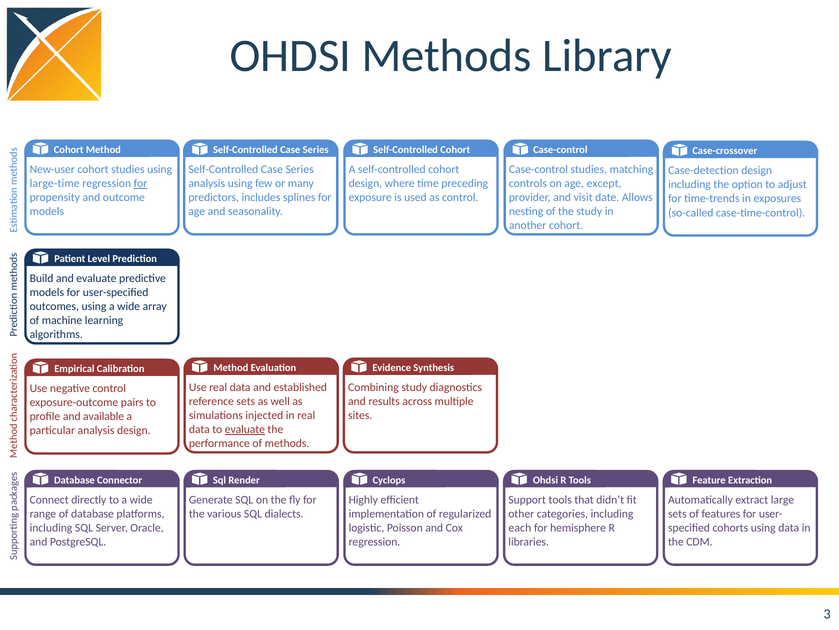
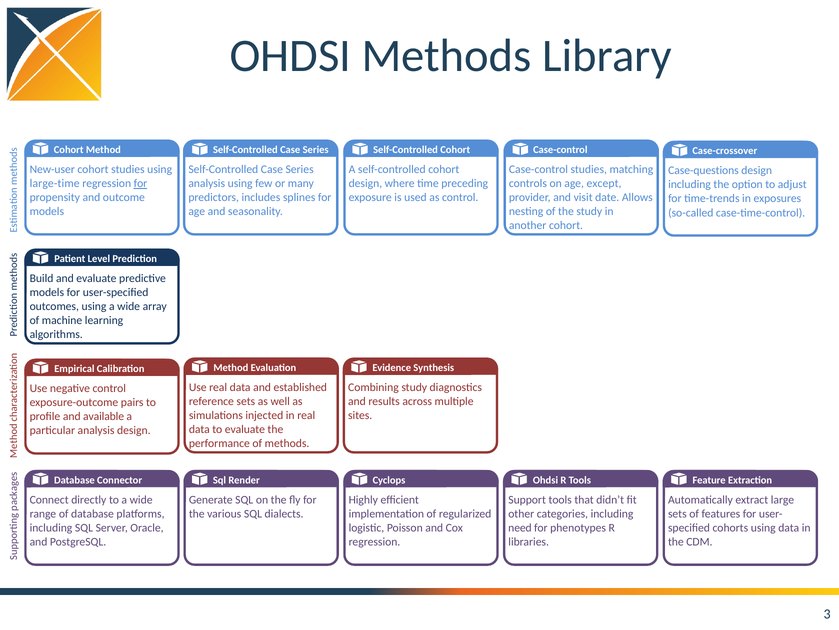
Case-detection: Case-detection -> Case-questions (703, 170)
evaluate underline: present -> none (245, 429)
each: each -> need (520, 527)
hemisphere: hemisphere -> phenotypes (578, 527)
